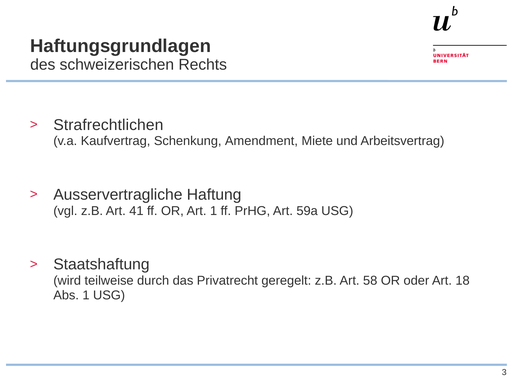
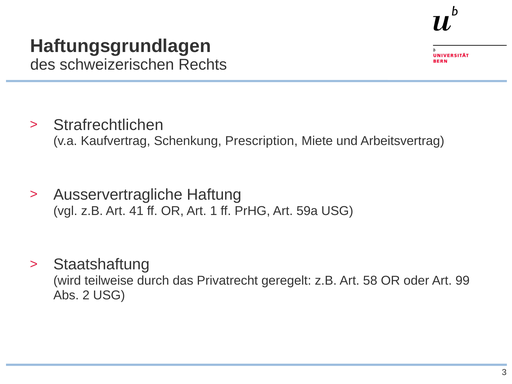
Amendment: Amendment -> Prescription (261, 141)
18: 18 -> 99 (463, 281)
Abs 1: 1 -> 2 (86, 295)
